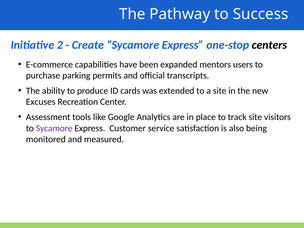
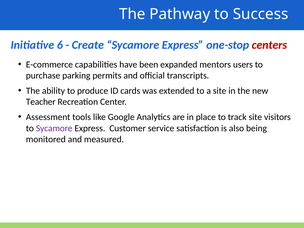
2: 2 -> 6 (60, 45)
centers colour: black -> red (269, 45)
Excuses: Excuses -> Teacher (41, 102)
